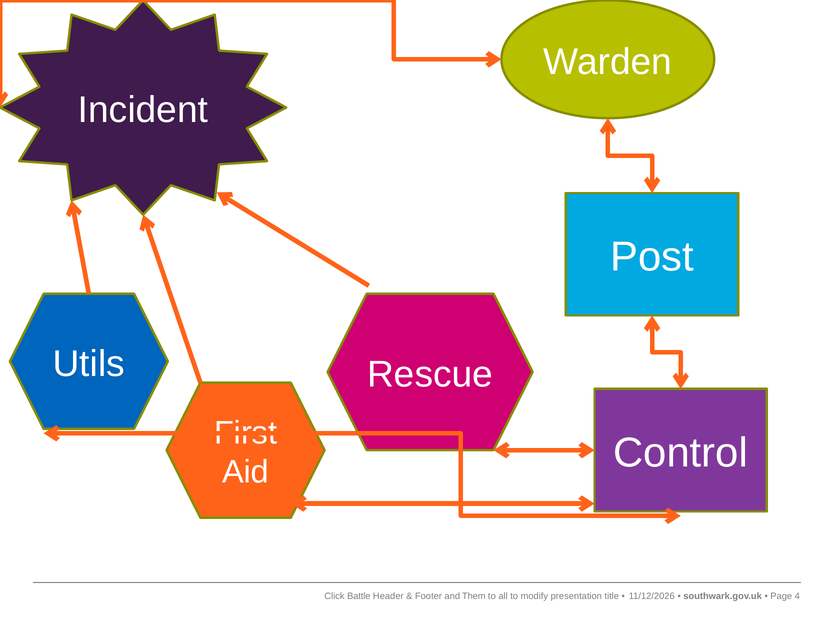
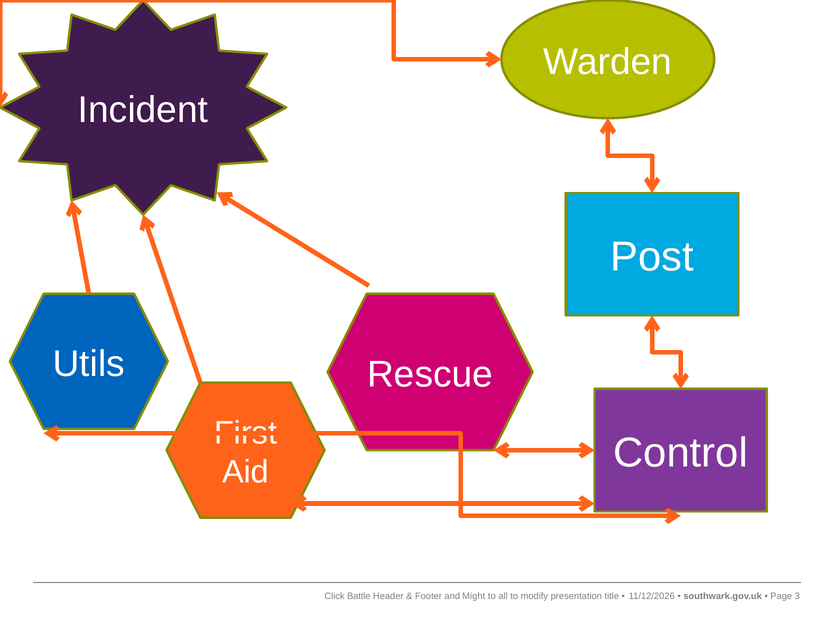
Them: Them -> Might (474, 596)
4: 4 -> 3 (797, 596)
